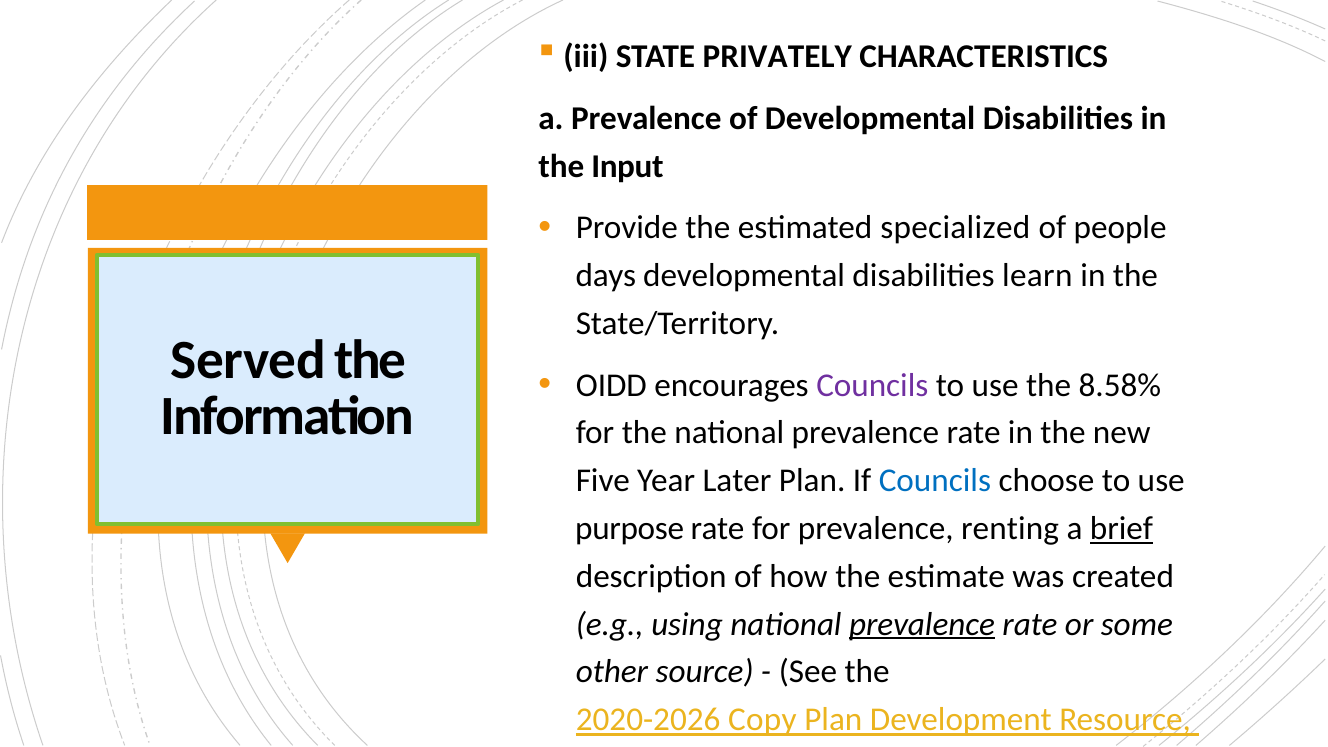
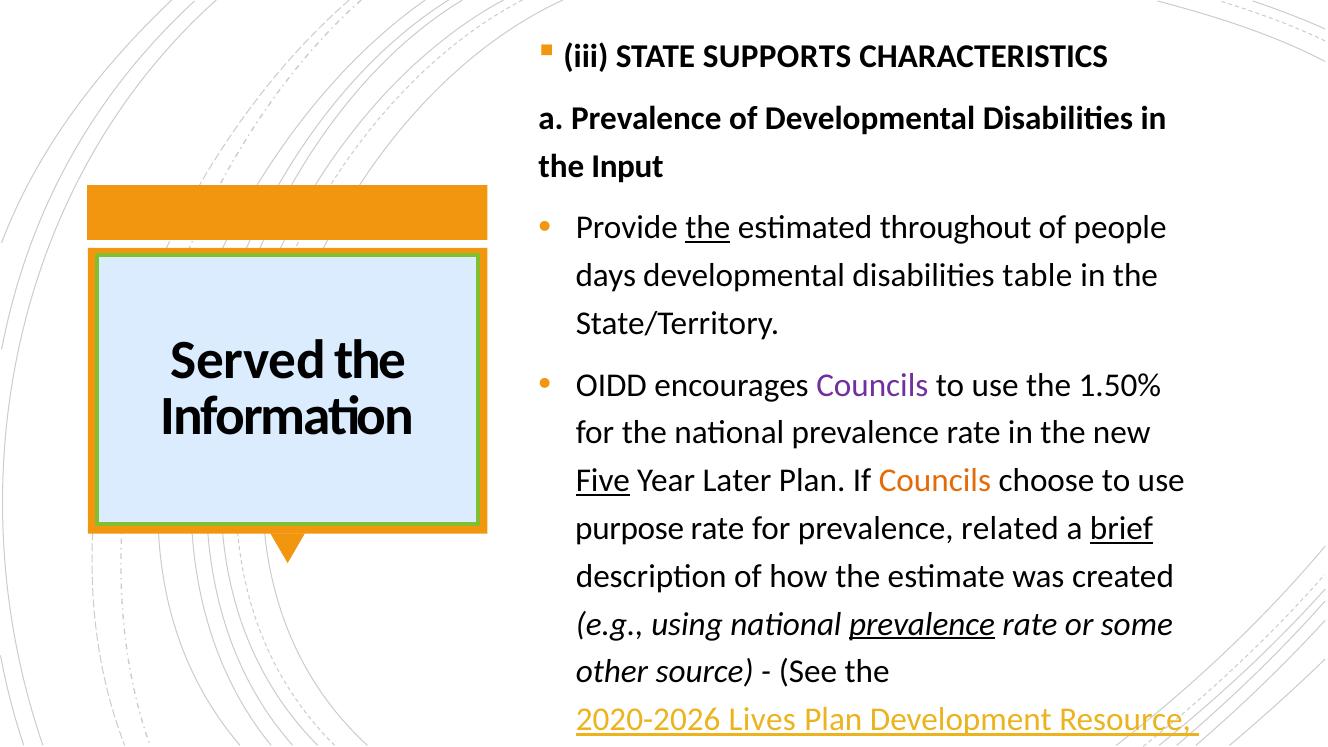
PRIVATELY: PRIVATELY -> SUPPORTS (777, 57)
the underline: none -> present (708, 228)
specialized: specialized -> throughout (956, 228)
learn: learn -> table (1037, 276)
8.58%: 8.58% -> 1.50% (1120, 385)
Five underline: none -> present (603, 481)
Councils colour: blue -> orange (935, 481)
renting: renting -> related (1010, 529)
Copy: Copy -> Lives (762, 720)
